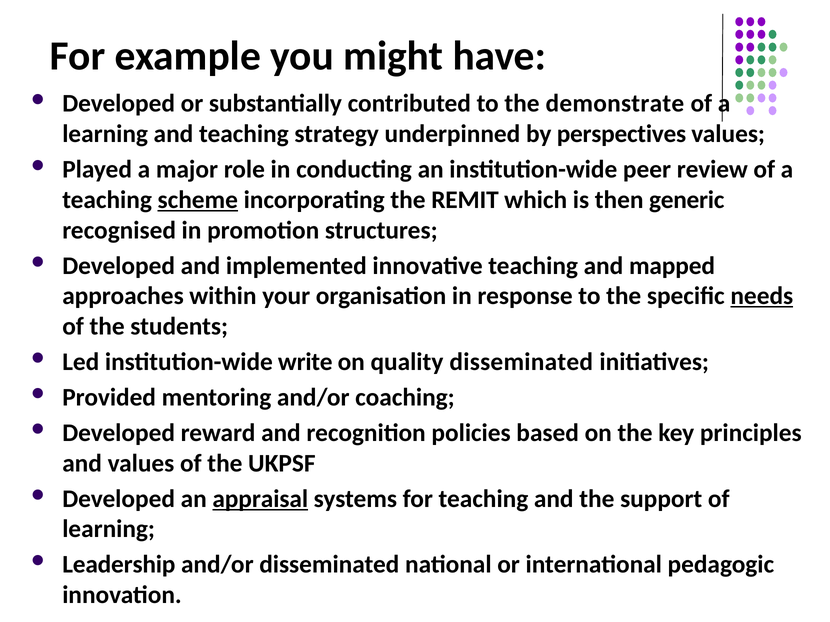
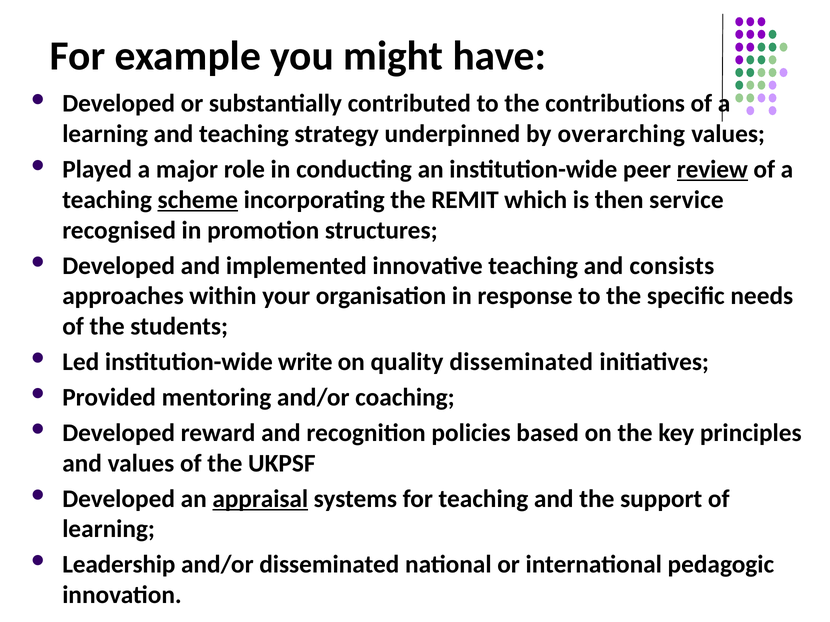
demonstrate: demonstrate -> contributions (615, 104)
perspectives: perspectives -> overarching (621, 134)
review underline: none -> present (712, 170)
generic: generic -> service (686, 200)
mapped: mapped -> consists (672, 266)
needs underline: present -> none (762, 296)
